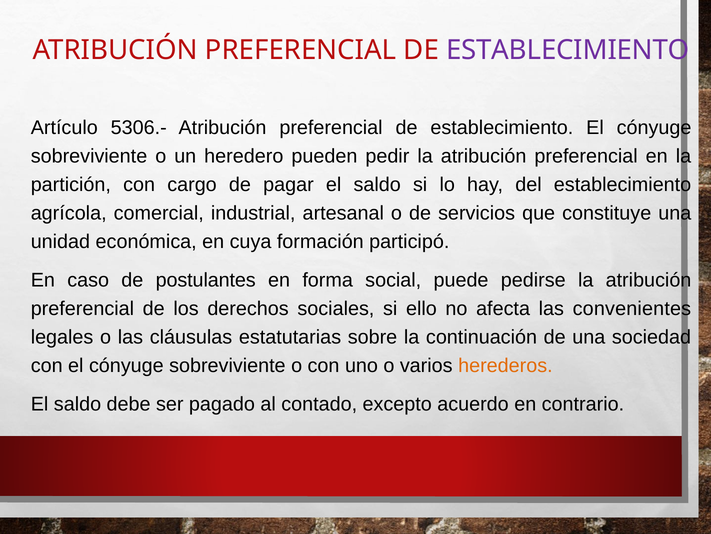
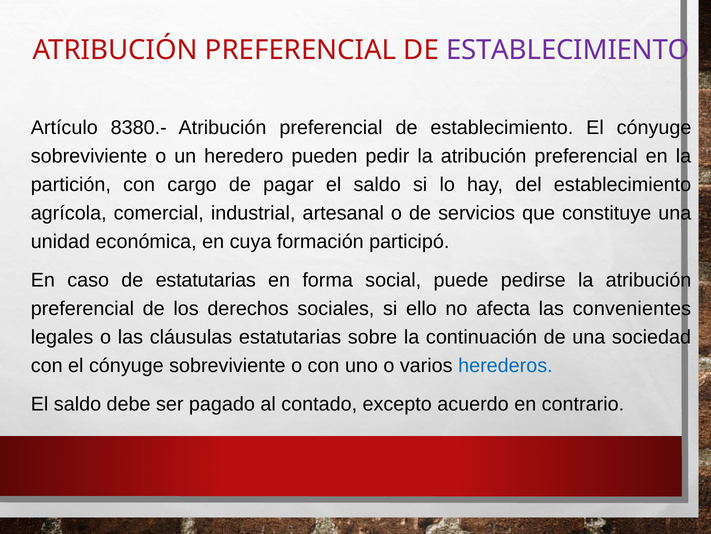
5306.-: 5306.- -> 8380.- (139, 127)
de postulantes: postulantes -> estatutarias (206, 280)
herederos colour: orange -> blue (505, 365)
